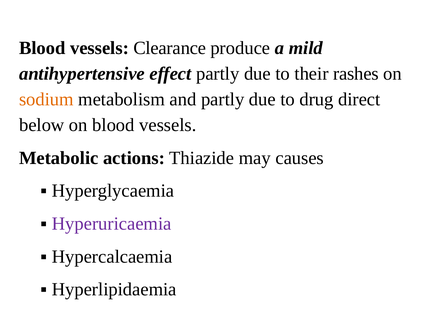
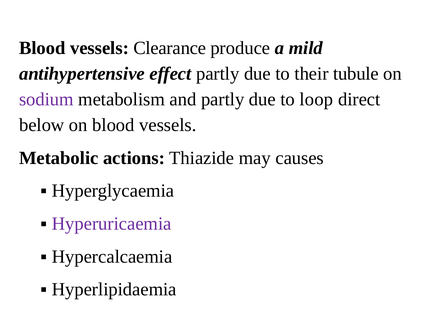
rashes: rashes -> tubule (356, 74)
sodium colour: orange -> purple (46, 99)
drug: drug -> loop (316, 99)
